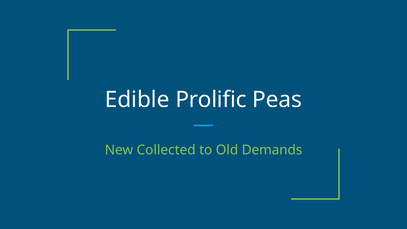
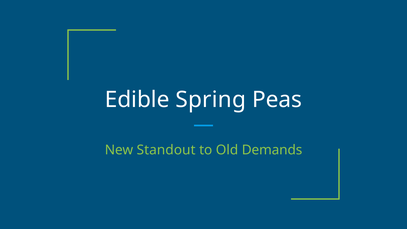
Prolific: Prolific -> Spring (211, 100)
Collected: Collected -> Standout (166, 150)
